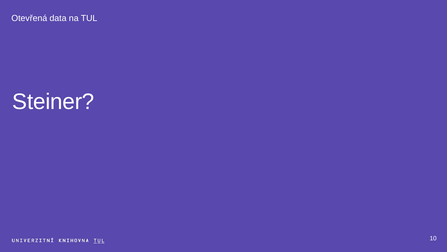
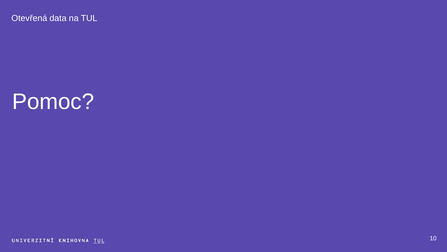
Steiner: Steiner -> Pomoc (53, 102)
